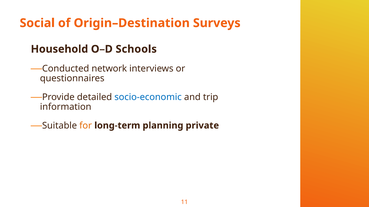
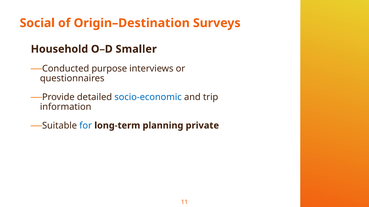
Schools: Schools -> Smaller (136, 49)
network: network -> purpose (109, 69)
for colour: orange -> blue (86, 126)
